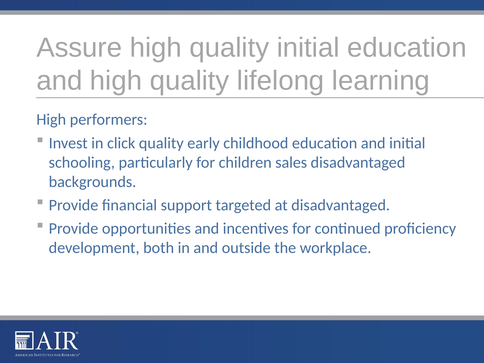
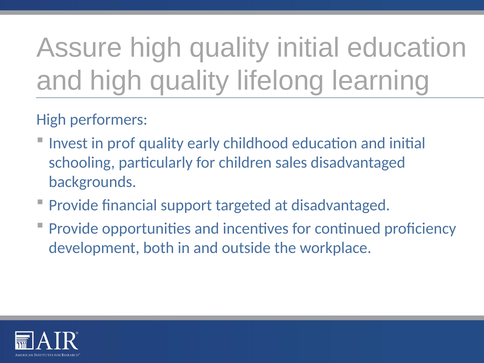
click: click -> prof (121, 143)
